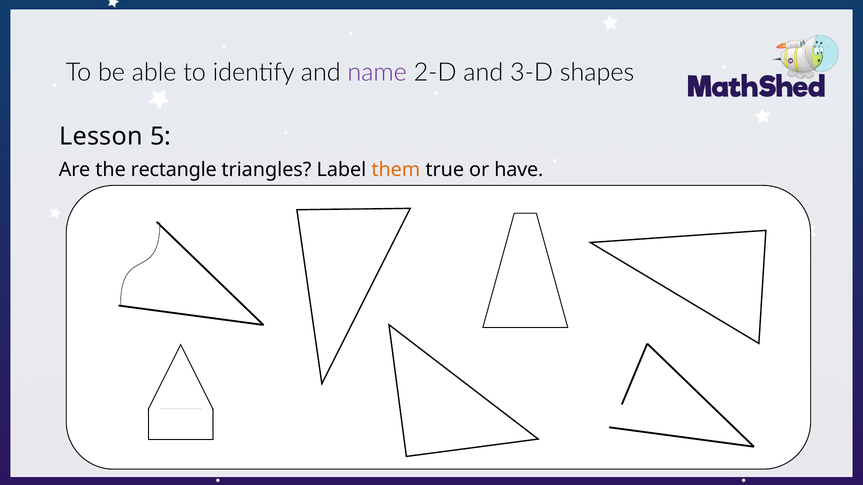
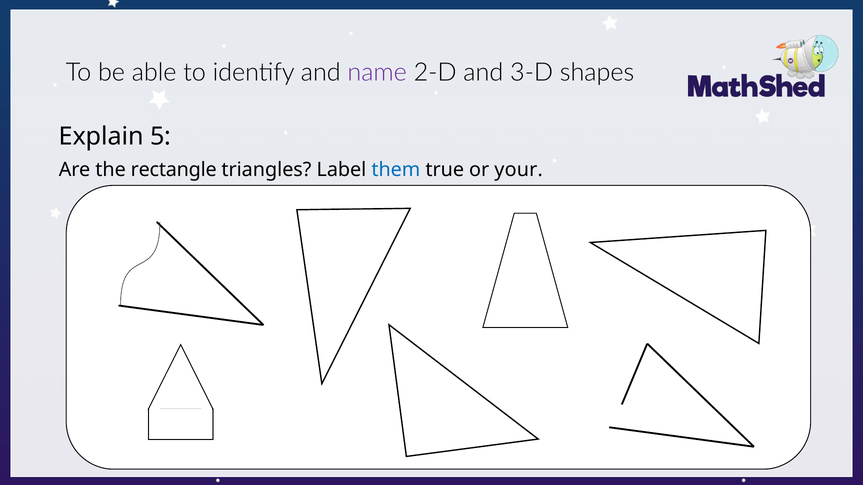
Lesson: Lesson -> Explain (101, 136)
them colour: orange -> blue (396, 170)
have: have -> your (519, 170)
